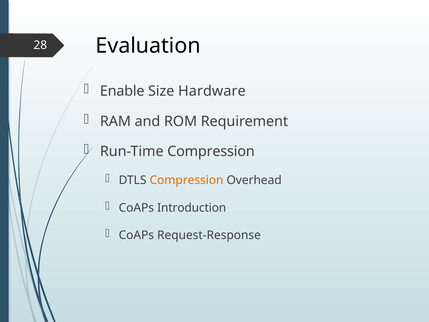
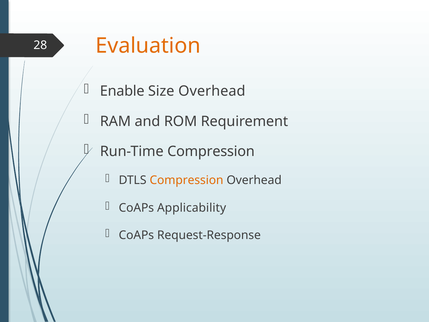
Evaluation colour: black -> orange (148, 46)
Size Hardware: Hardware -> Overhead (212, 91)
Introduction: Introduction -> Applicability (192, 208)
